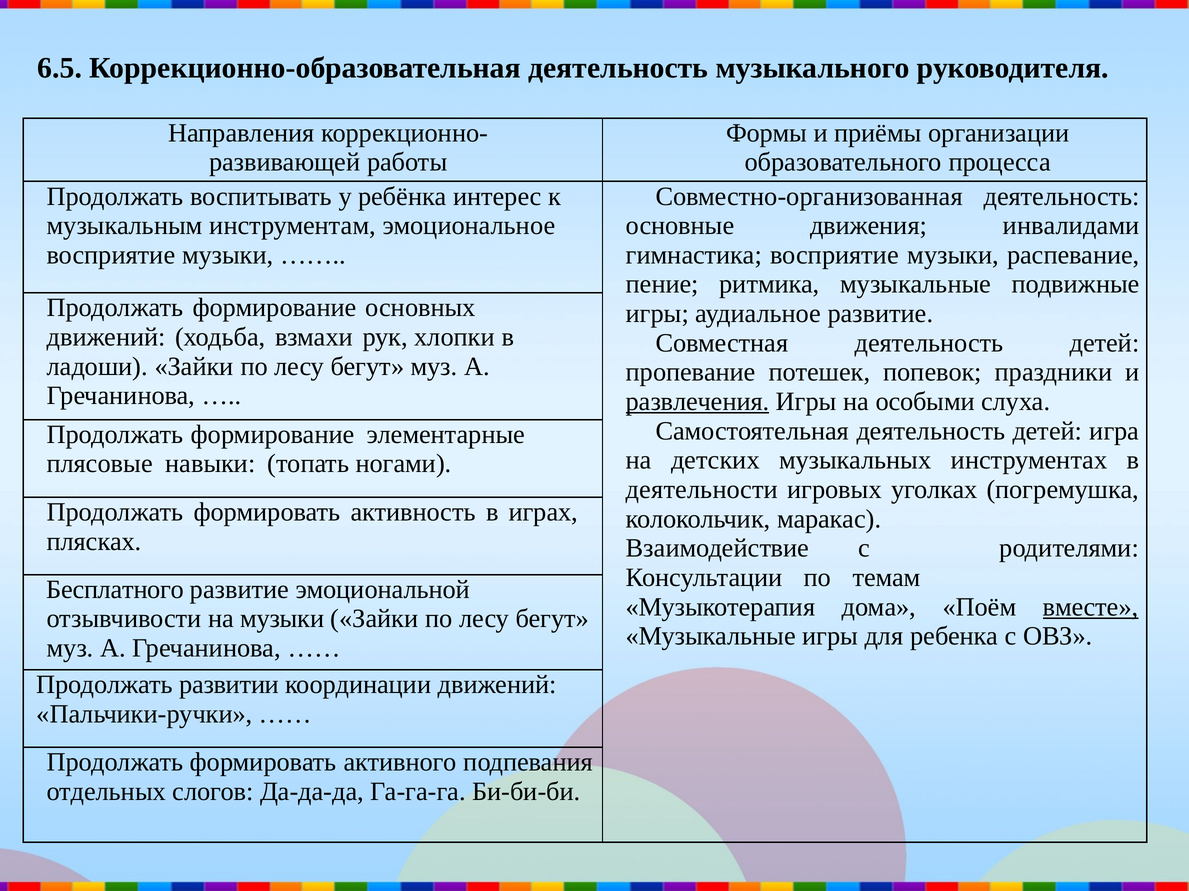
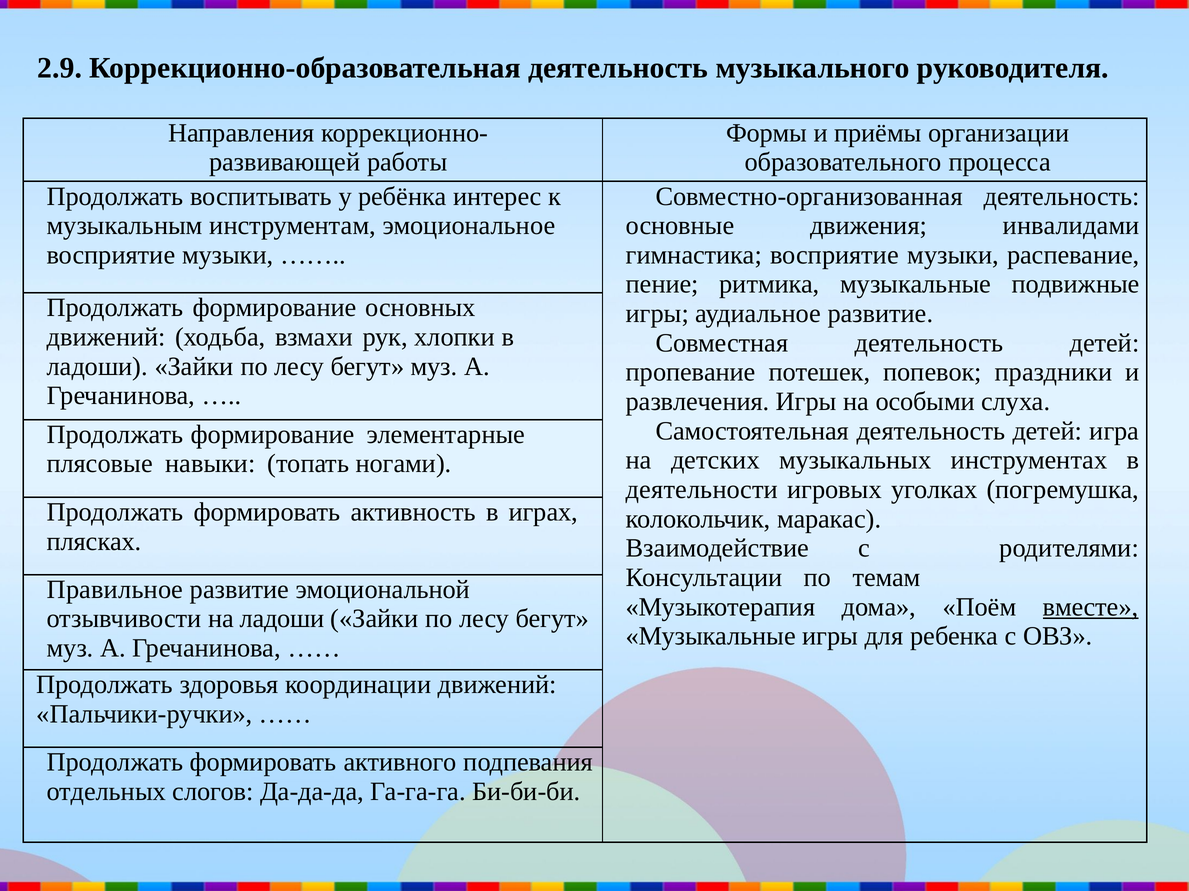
6.5: 6.5 -> 2.9 (60, 68)
развлечения underline: present -> none (698, 402)
Бесплатного: Бесплатного -> Правильное (115, 590)
на музыки: музыки -> ладоши (282, 619)
развитии: развитии -> здоровья (229, 685)
